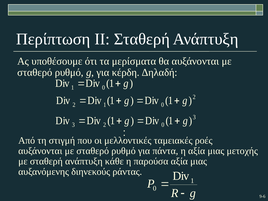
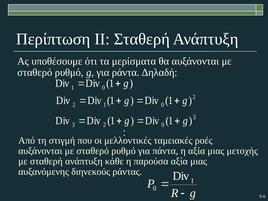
κέρδη: κέρδη -> ράντα (126, 73)
